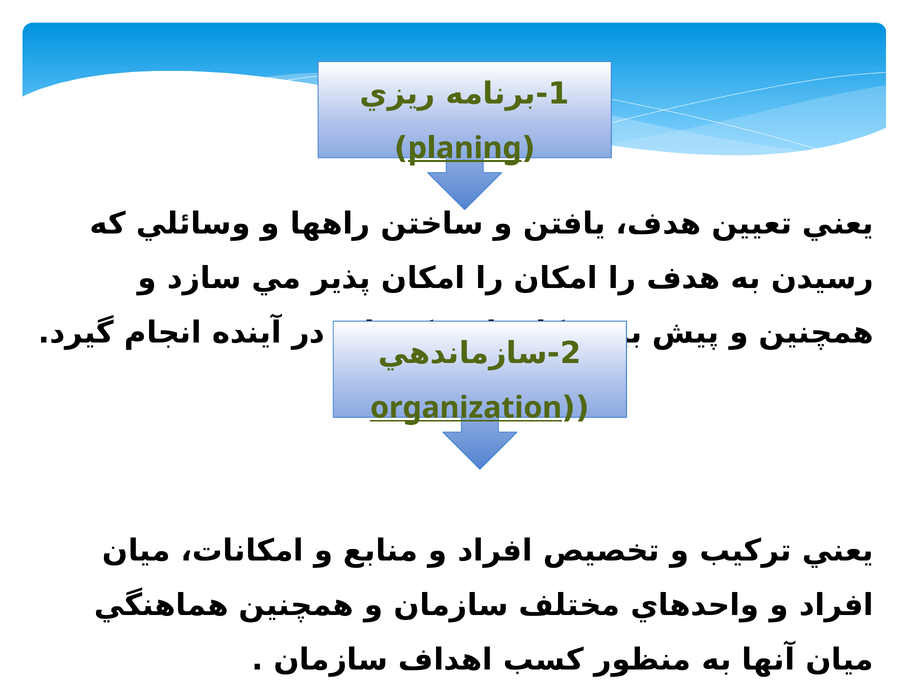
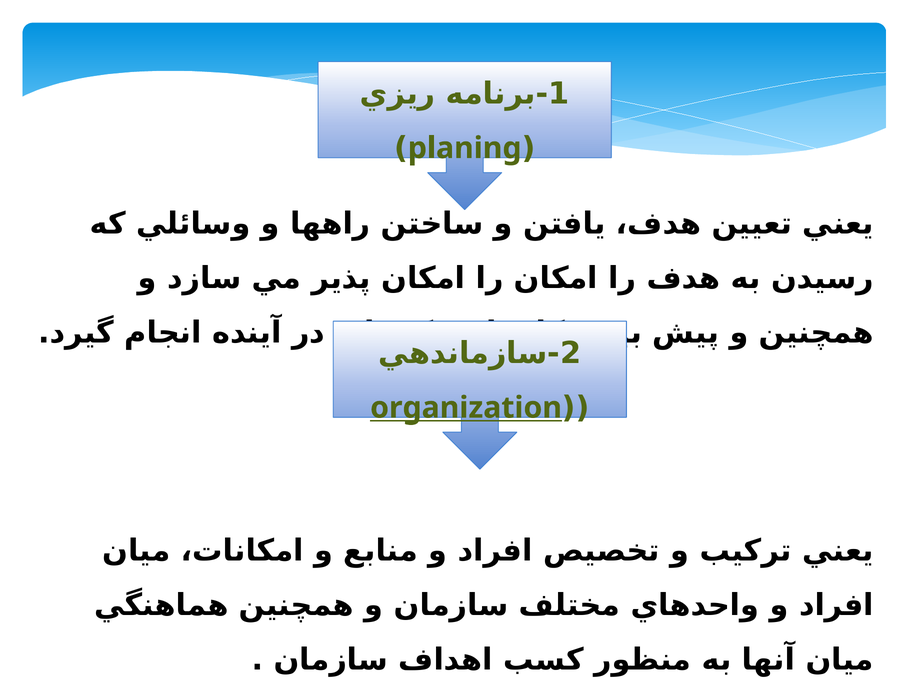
planing underline: present -> none (465, 148)
